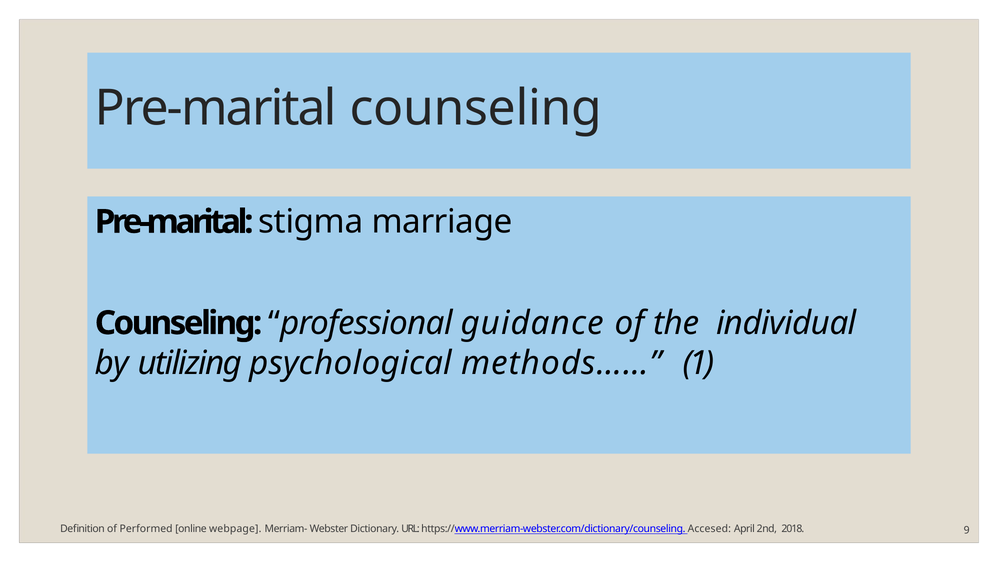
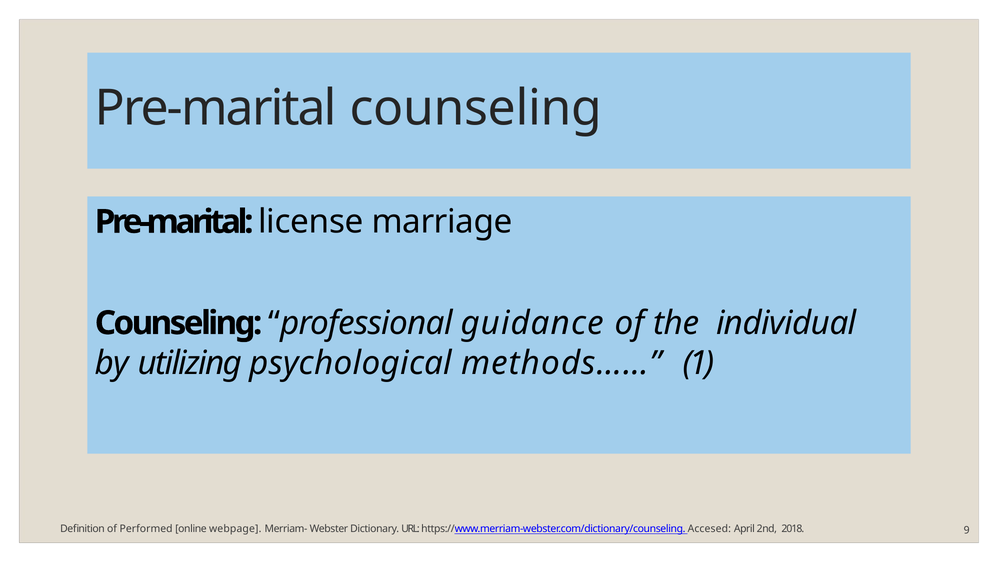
stigma: stigma -> license (311, 222)
